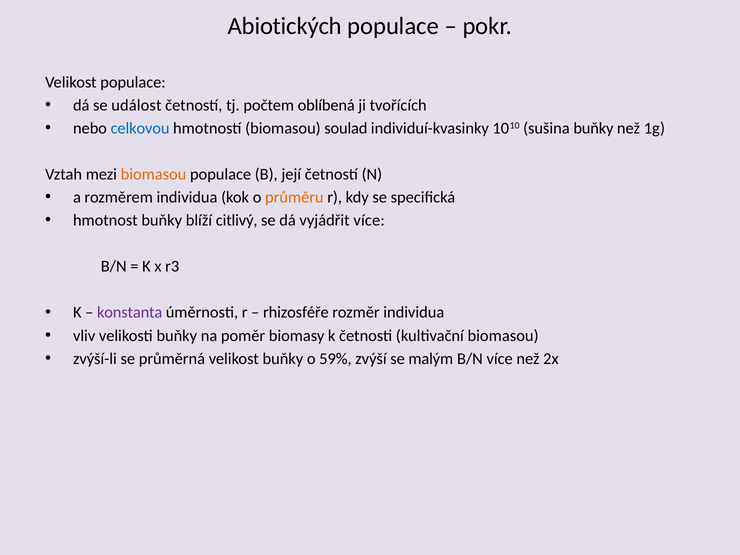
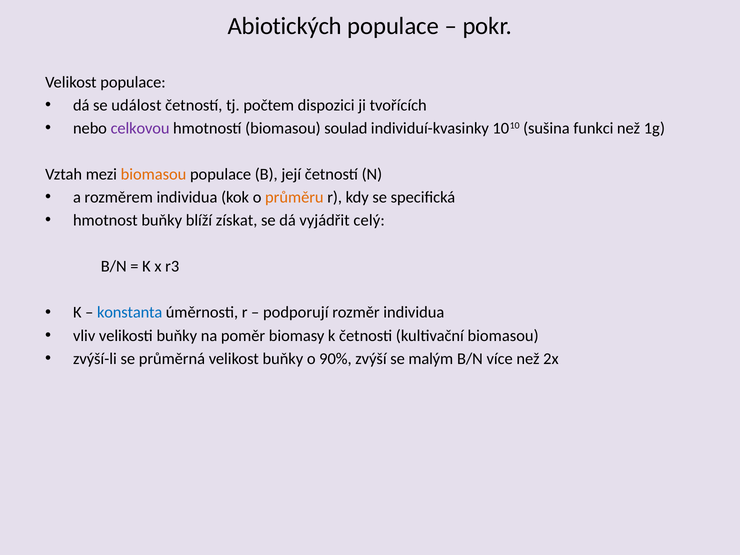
oblíbená: oblíbená -> dispozici (326, 105)
celkovou colour: blue -> purple (140, 128)
sušina buňky: buňky -> funkci (593, 128)
citlivý: citlivý -> získat (237, 221)
vyjádřit více: více -> celý (369, 221)
konstanta colour: purple -> blue (130, 313)
rhizosféře: rhizosféře -> podporují (296, 313)
59%: 59% -> 90% (335, 359)
